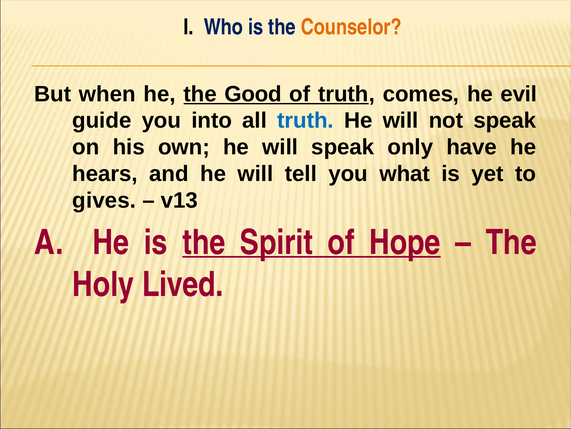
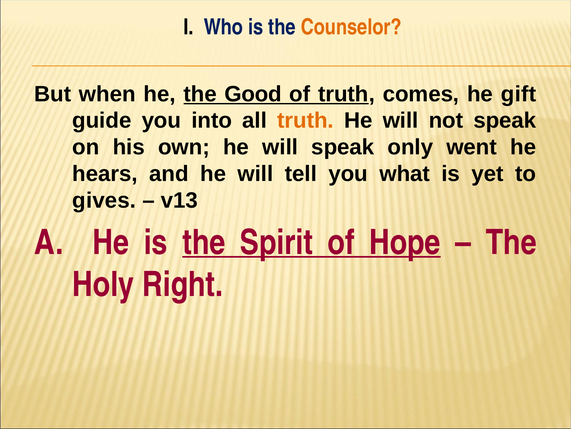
evil: evil -> gift (519, 94)
truth colour: blue -> orange (306, 120)
have: have -> went (472, 147)
Lived: Lived -> Right (183, 284)
